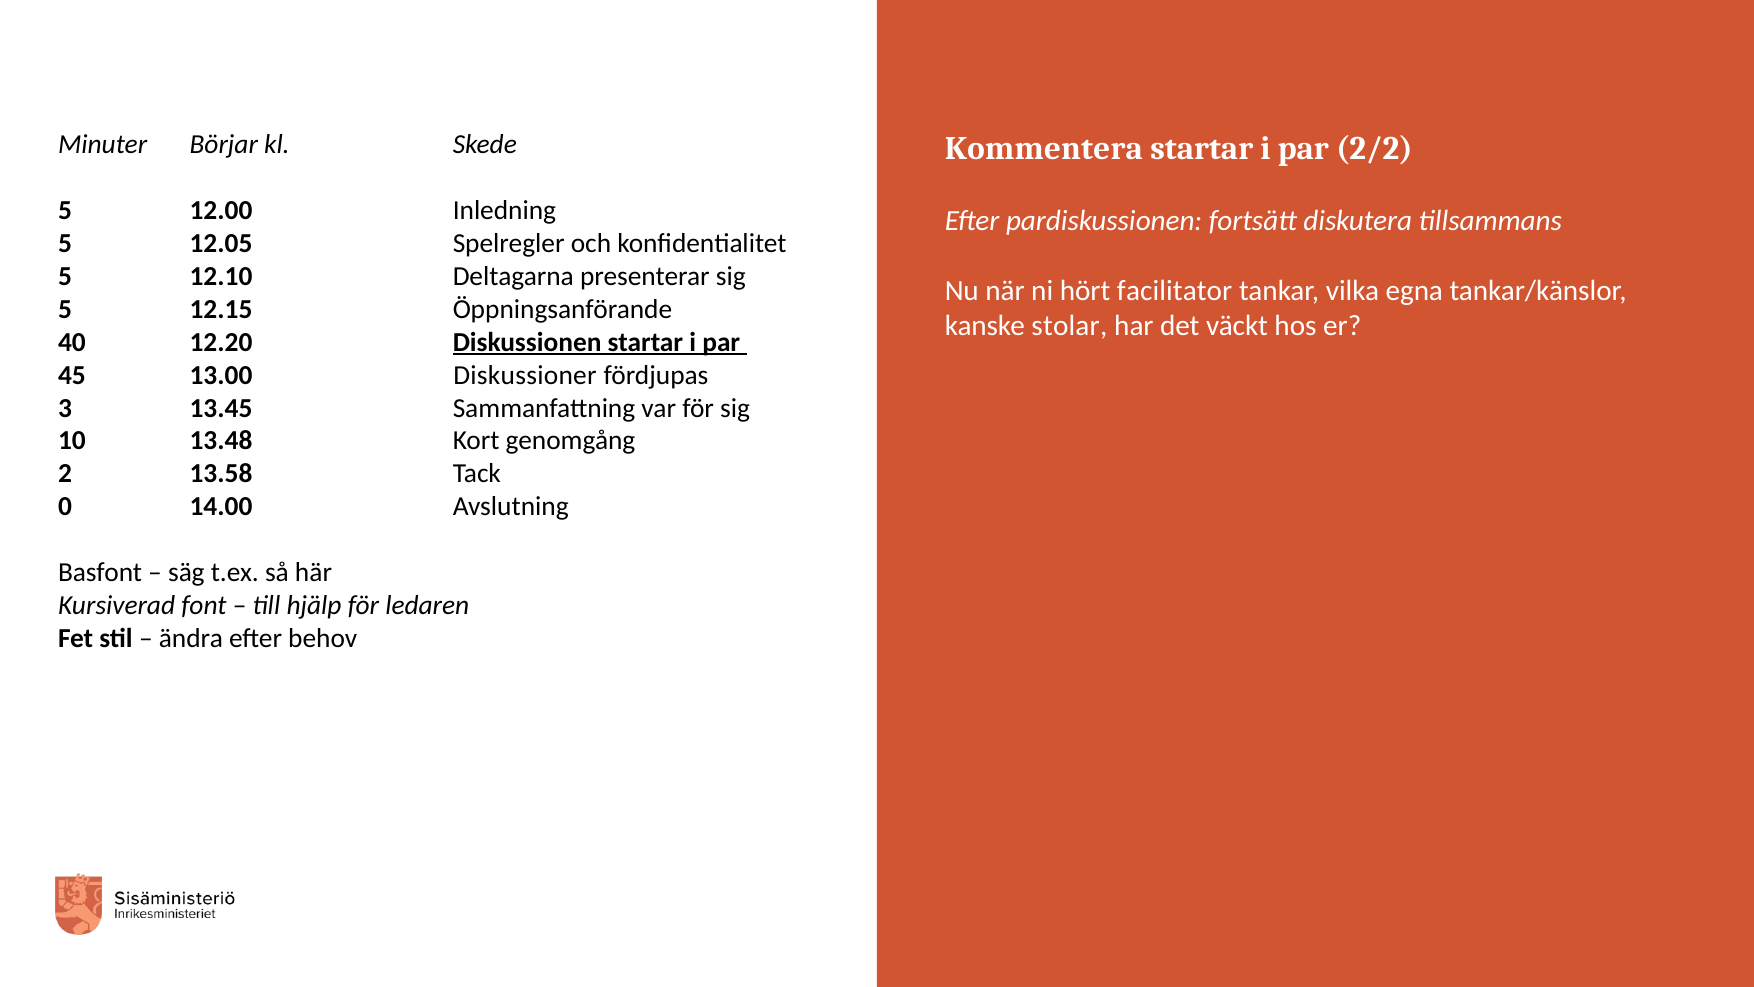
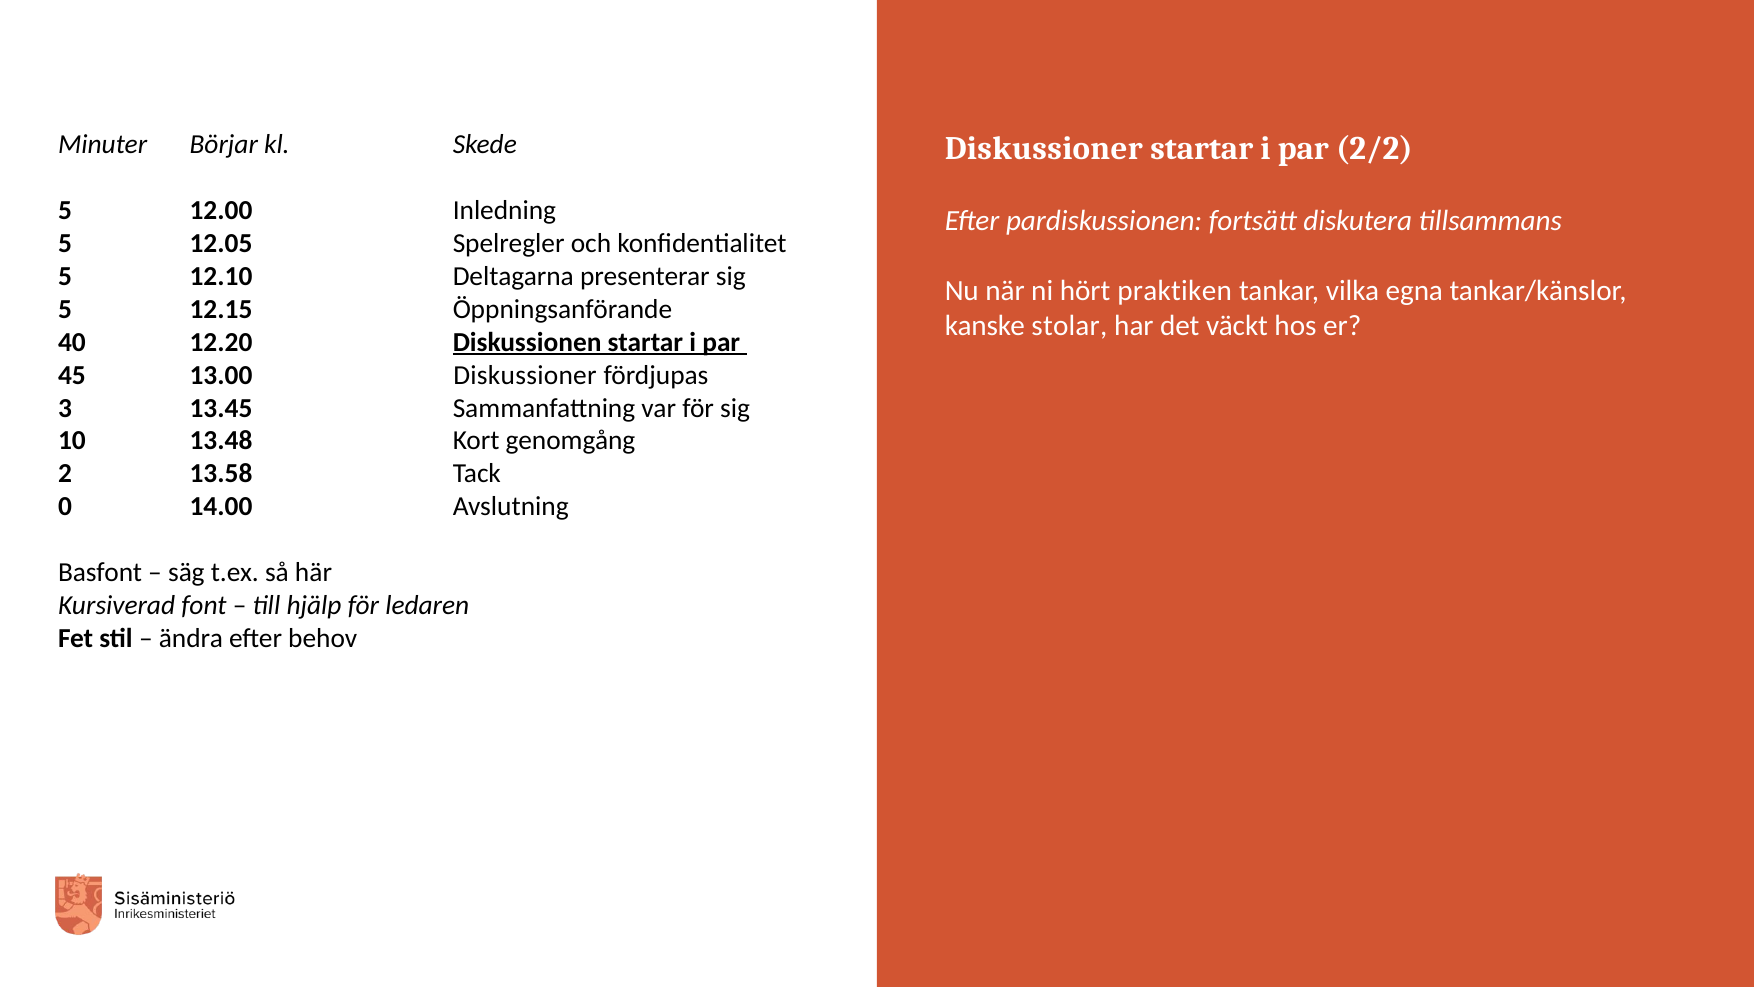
Kommentera: Kommentera -> Diskussioner (1044, 148)
facilitator: facilitator -> praktiken (1175, 291)
